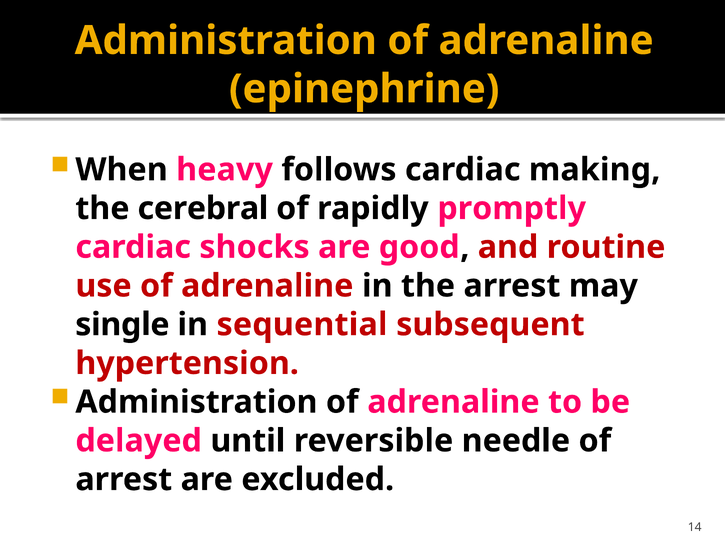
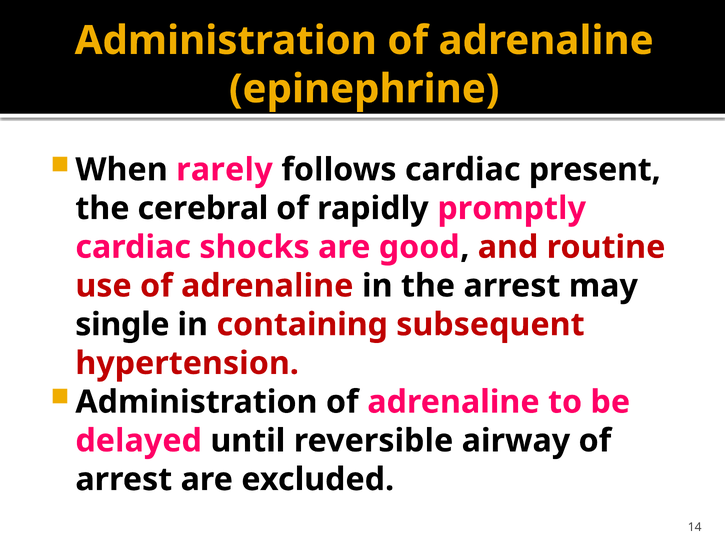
heavy: heavy -> rarely (224, 170)
making: making -> present (595, 170)
sequential: sequential -> containing (302, 324)
needle: needle -> airway (516, 441)
